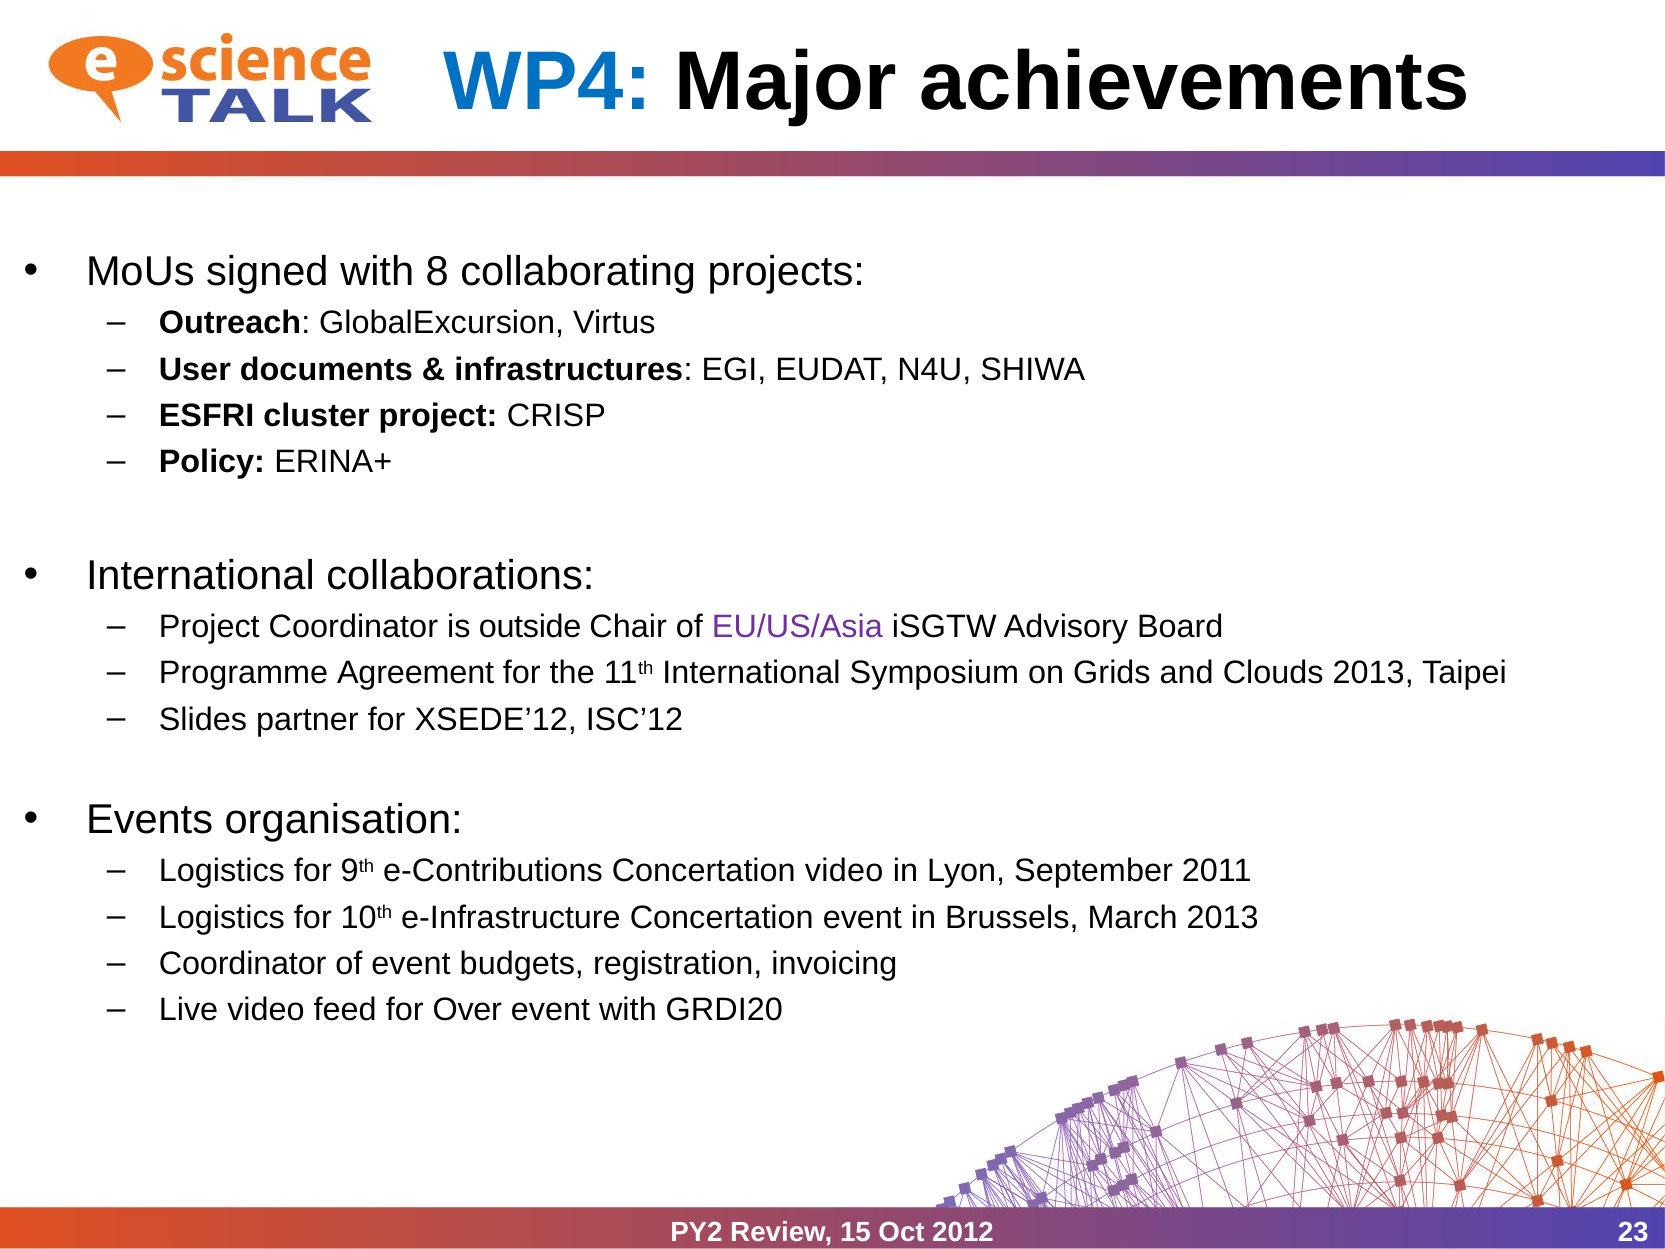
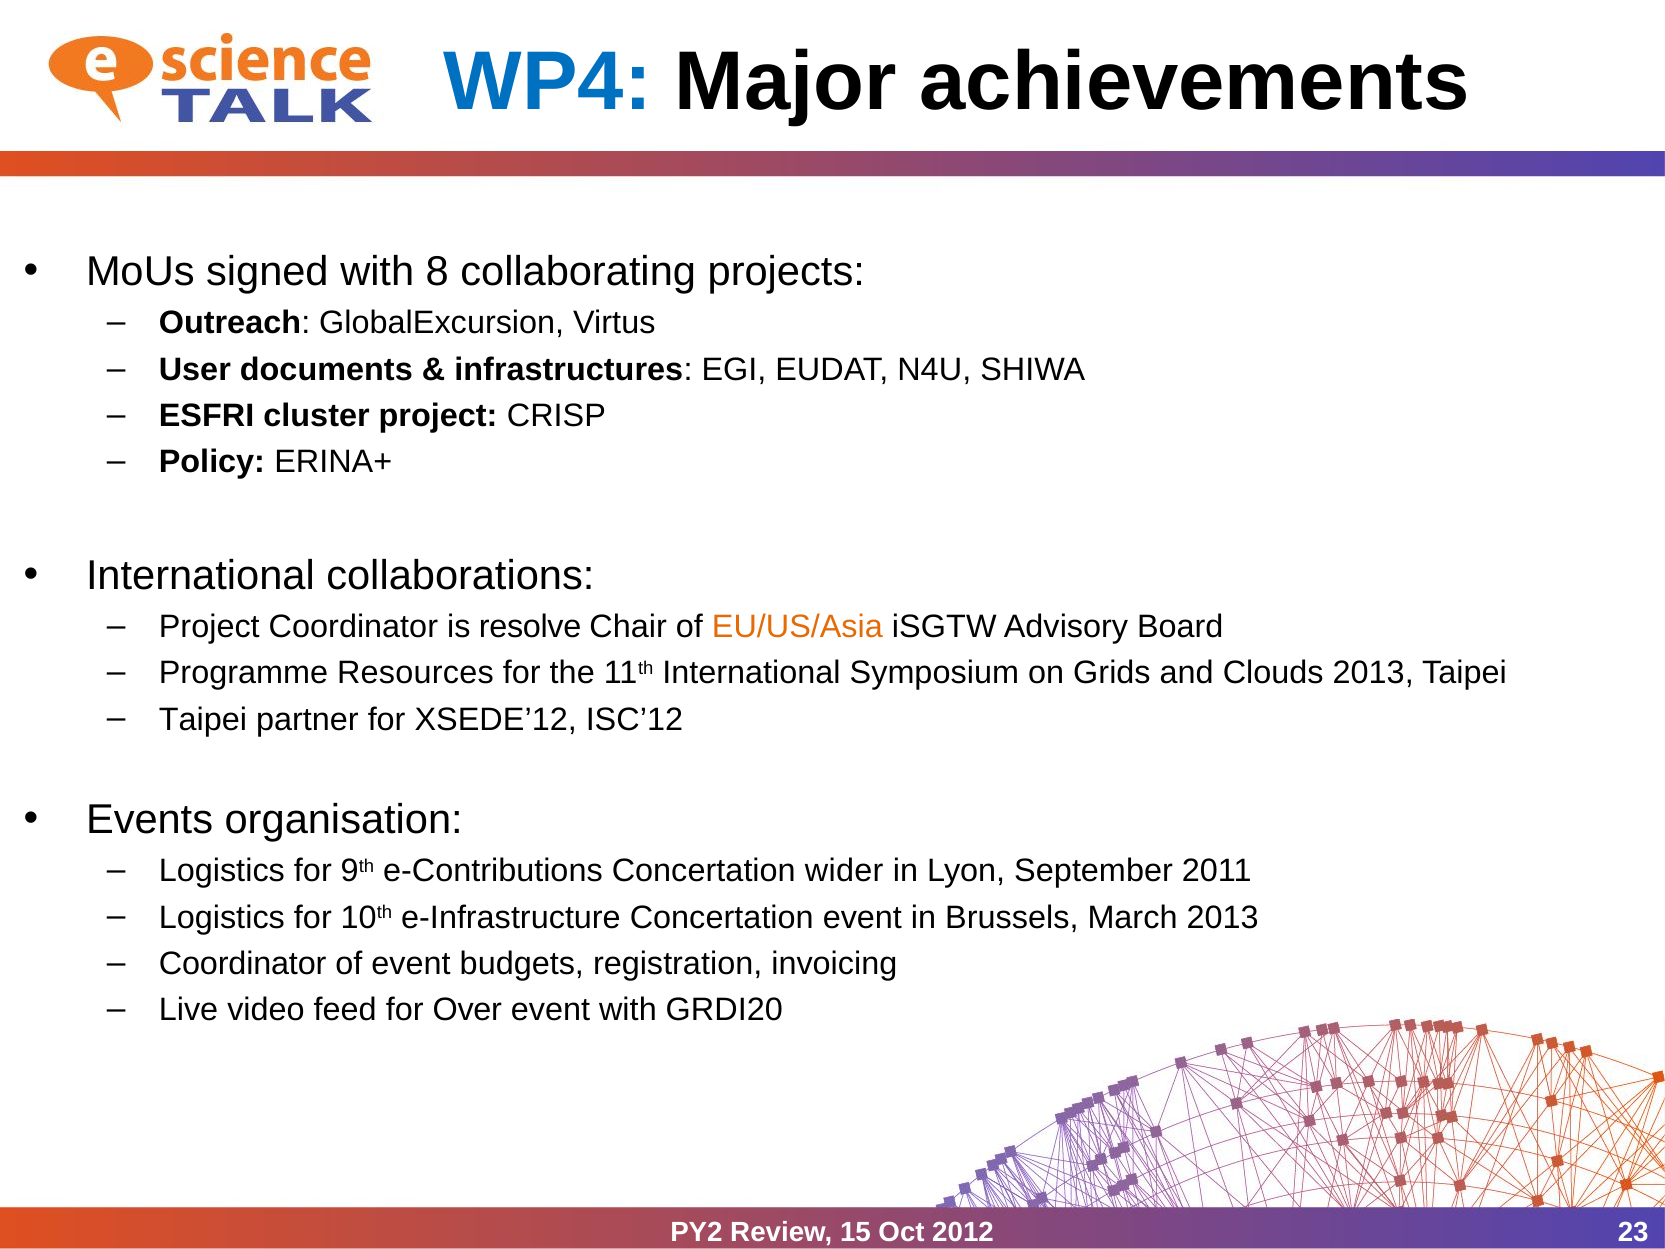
outside: outside -> resolve (530, 627)
EU/US/Asia colour: purple -> orange (797, 627)
Agreement: Agreement -> Resources (415, 673)
Slides: Slides -> Taipei (203, 719)
Concertation video: video -> wider (844, 871)
